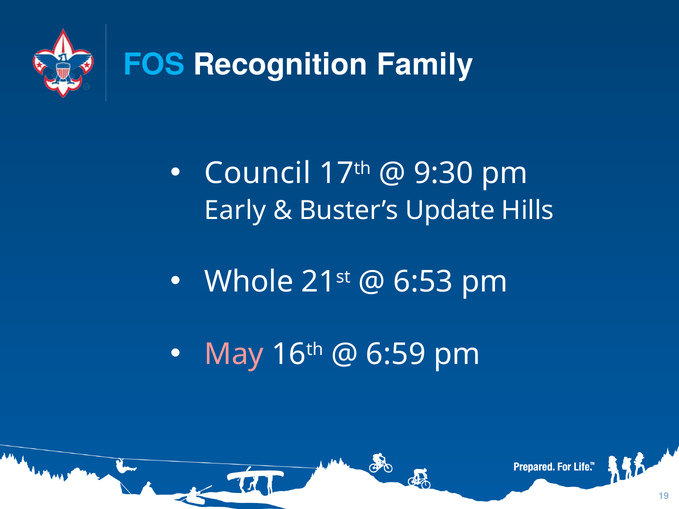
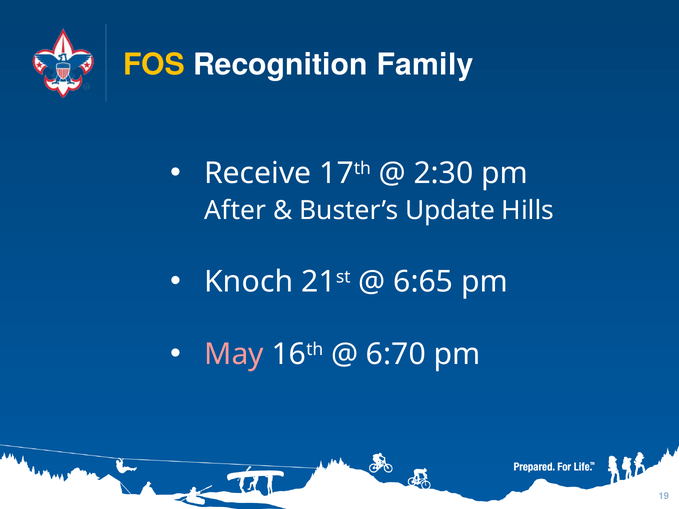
FOS colour: light blue -> yellow (154, 65)
Council: Council -> Receive (258, 173)
9:30: 9:30 -> 2:30 (444, 173)
Early: Early -> After (235, 211)
Whole: Whole -> Knoch (249, 282)
6:53: 6:53 -> 6:65 (423, 282)
6:59: 6:59 -> 6:70 (396, 354)
